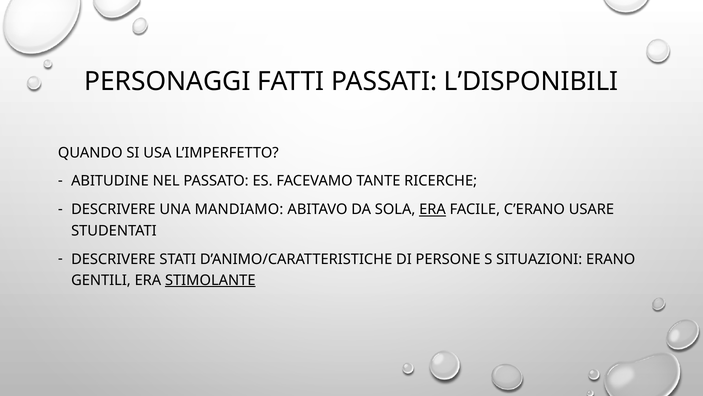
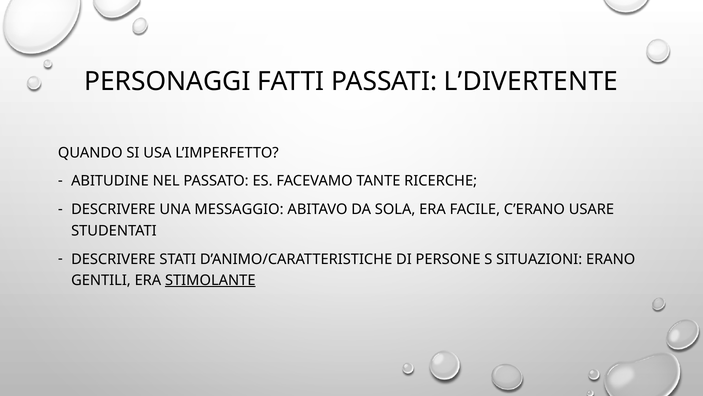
L’DISPONIBILI: L’DISPONIBILI -> L’DIVERTENTE (531, 81)
MANDIAMO: MANDIAMO -> MESSAGGIO (239, 209)
ERA underline: present -> none (433, 209)
